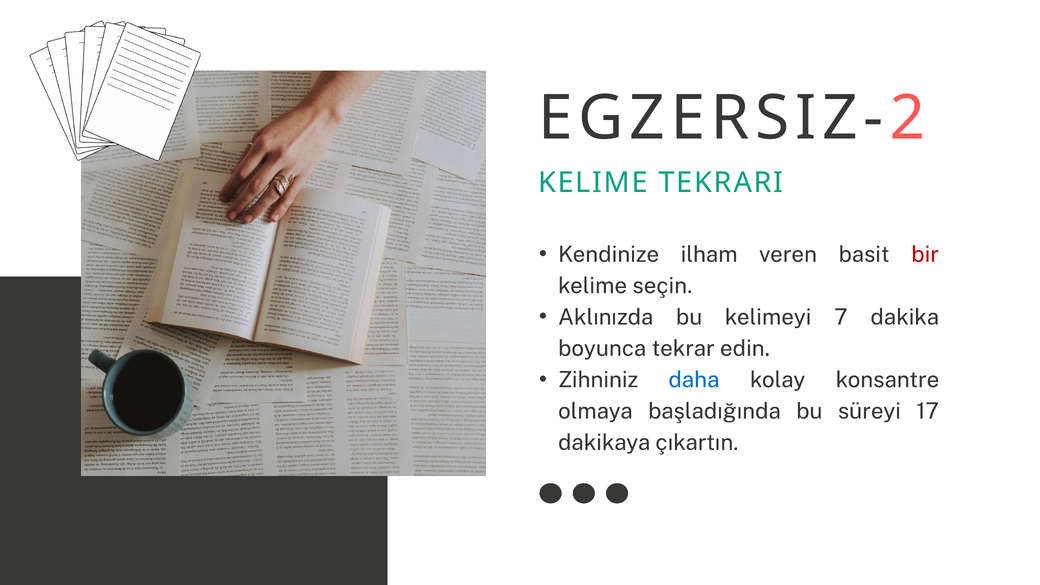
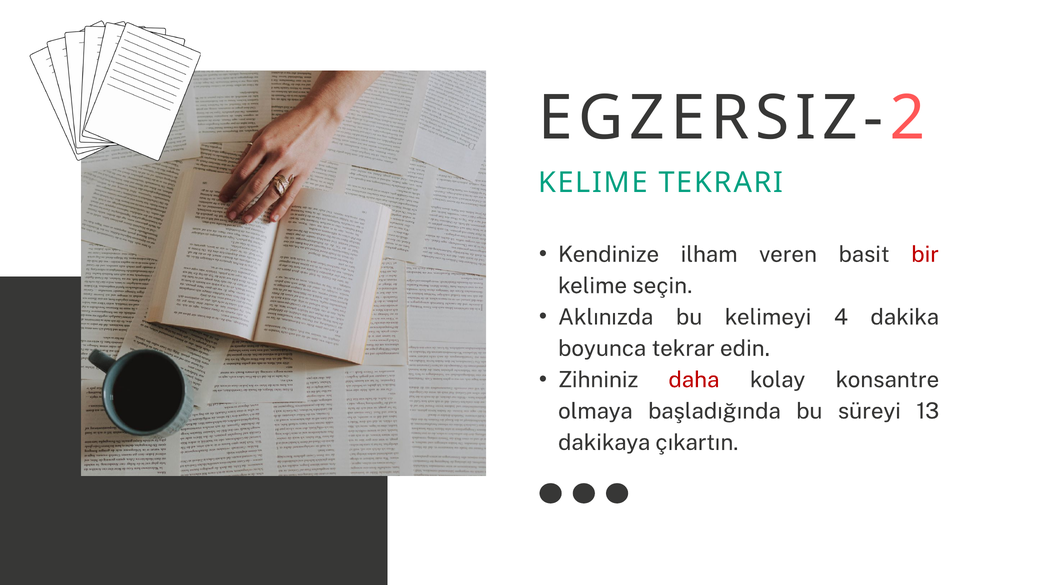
7: 7 -> 4 (841, 317)
daha colour: blue -> red (694, 380)
17: 17 -> 13 (928, 411)
